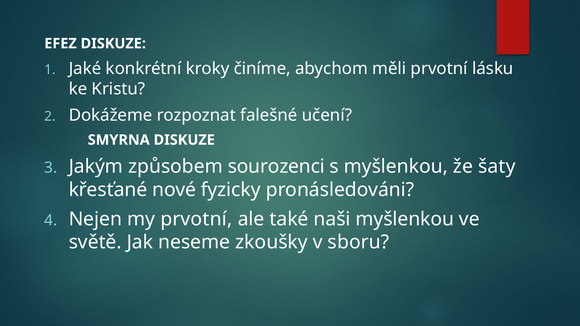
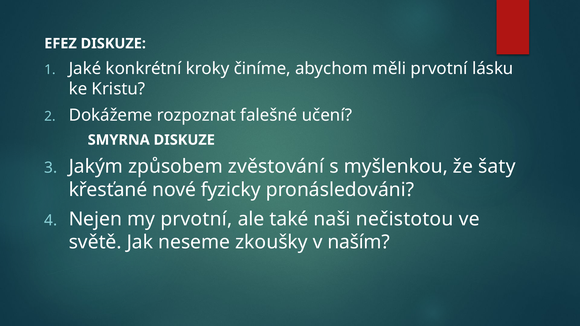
sourozenci: sourozenci -> zvěstování (276, 167)
naši myšlenkou: myšlenkou -> nečistotou (405, 219)
sboru: sboru -> naším (359, 242)
